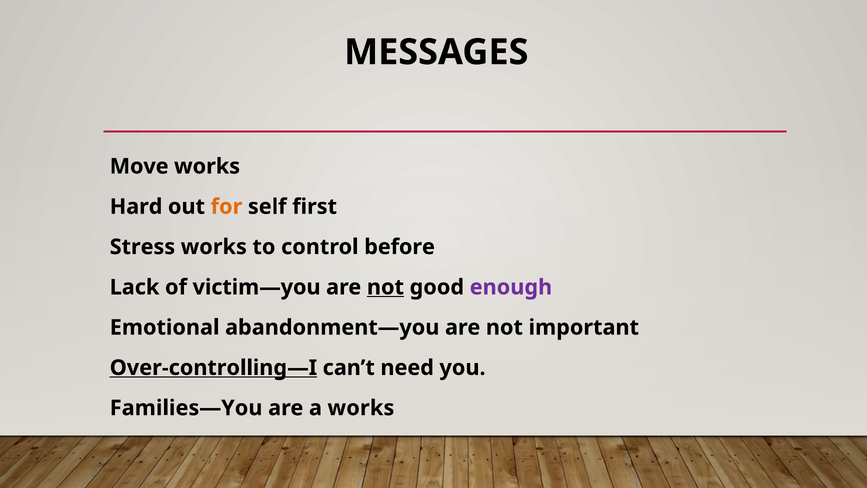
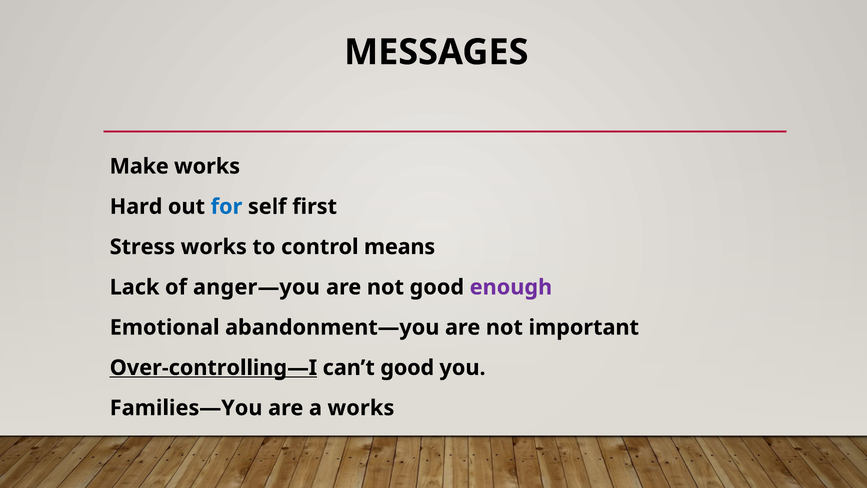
Move: Move -> Make (139, 166)
for colour: orange -> blue (226, 207)
before: before -> means (400, 247)
victim—you: victim—you -> anger—you (256, 287)
not underline: present -> none (385, 287)
can’t need: need -> good (407, 368)
